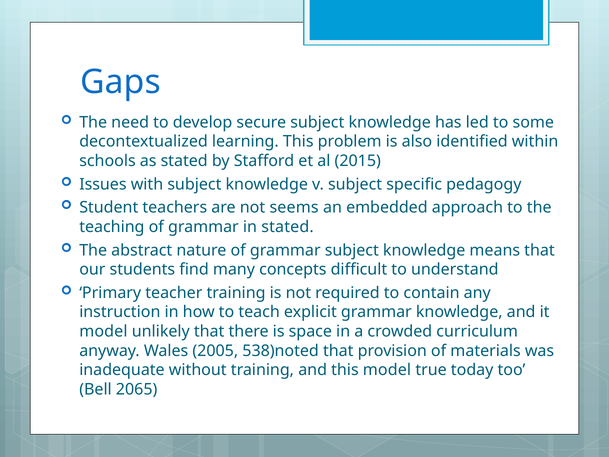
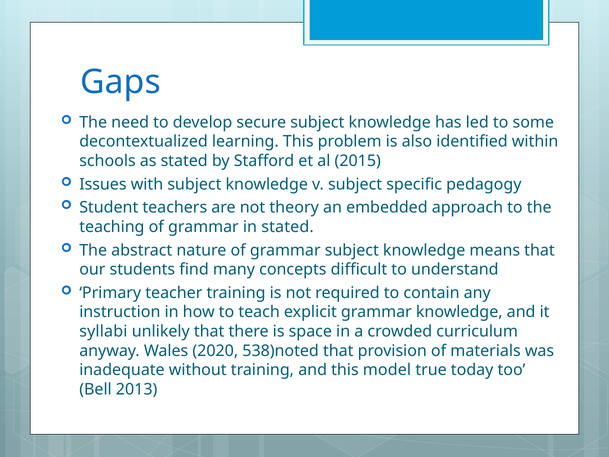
seems: seems -> theory (294, 207)
model: model -> syllabi (103, 331)
2005: 2005 -> 2020 (215, 351)
2065: 2065 -> 2013 (137, 389)
